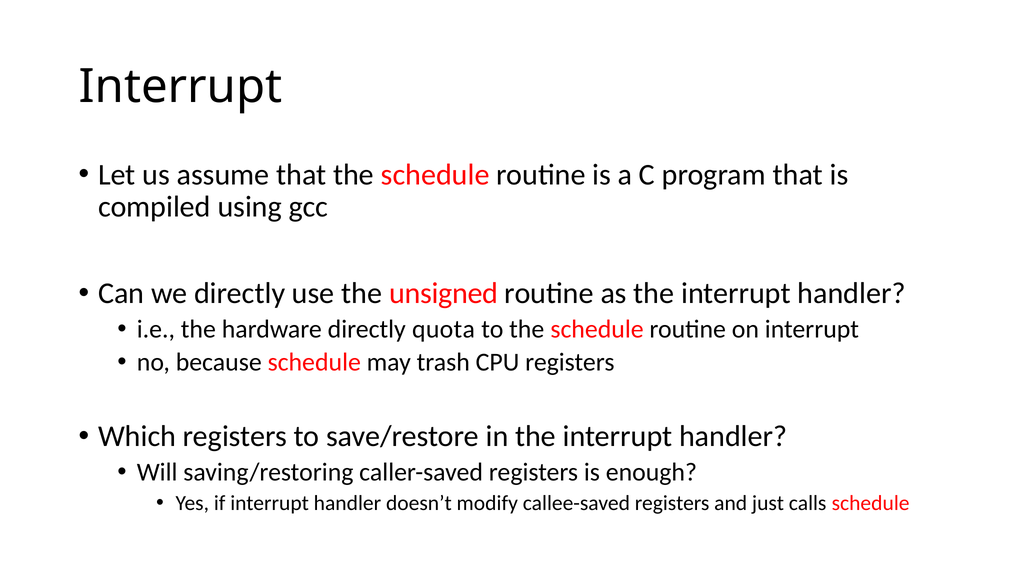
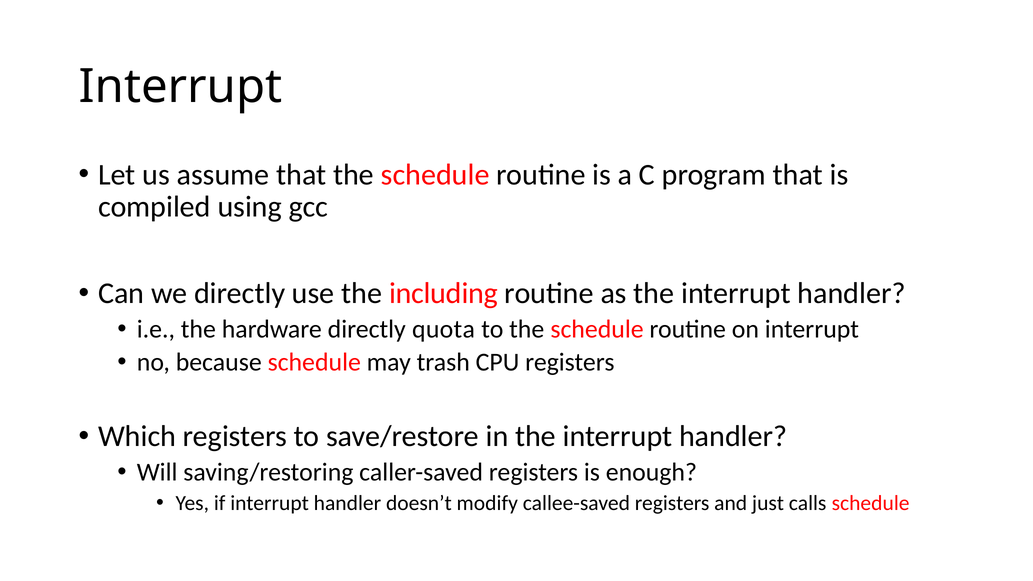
unsigned: unsigned -> including (443, 294)
